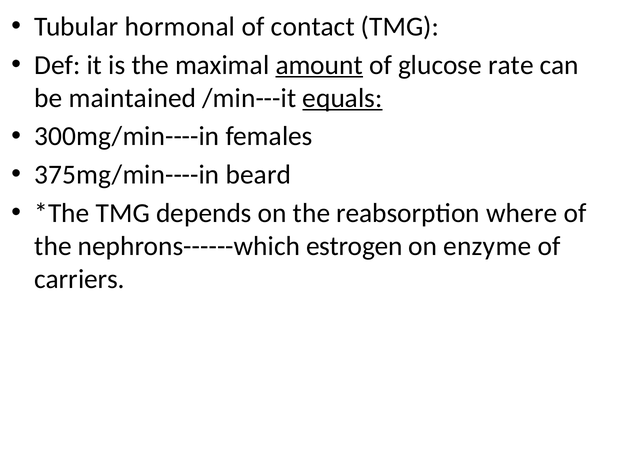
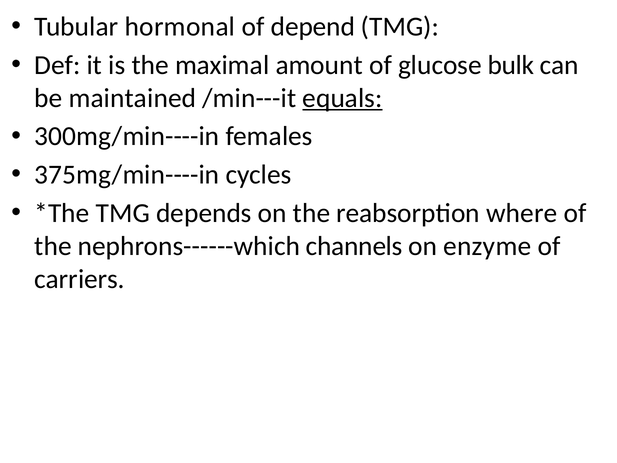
contact: contact -> depend (313, 27)
amount underline: present -> none (319, 65)
rate: rate -> bulk (511, 65)
beard: beard -> cycles (258, 175)
estrogen: estrogen -> channels (354, 246)
